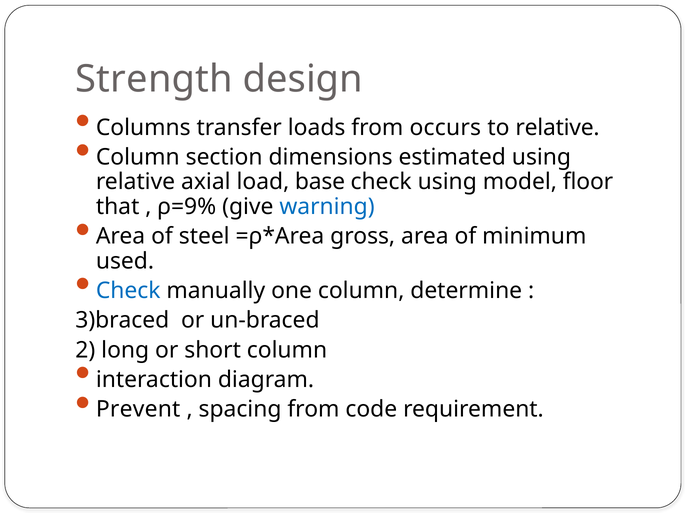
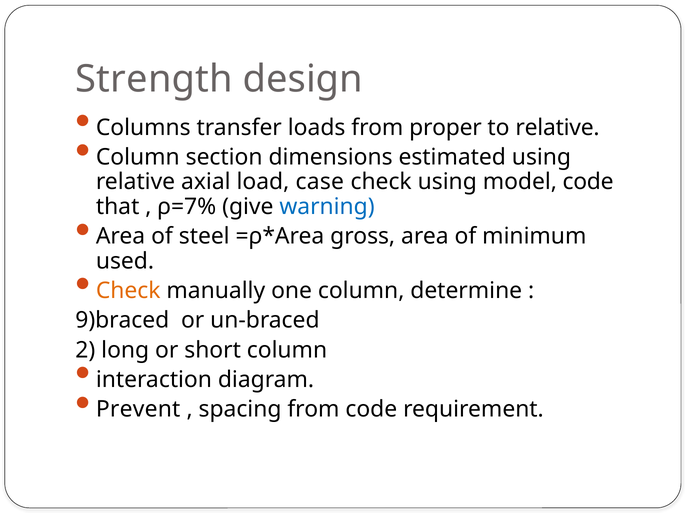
occurs: occurs -> proper (446, 127)
base: base -> case (320, 182)
model floor: floor -> code (588, 182)
ρ=9%: ρ=9% -> ρ=7% (187, 206)
Check colour: blue -> orange (128, 290)
3)braced: 3)braced -> 9)braced (122, 320)
